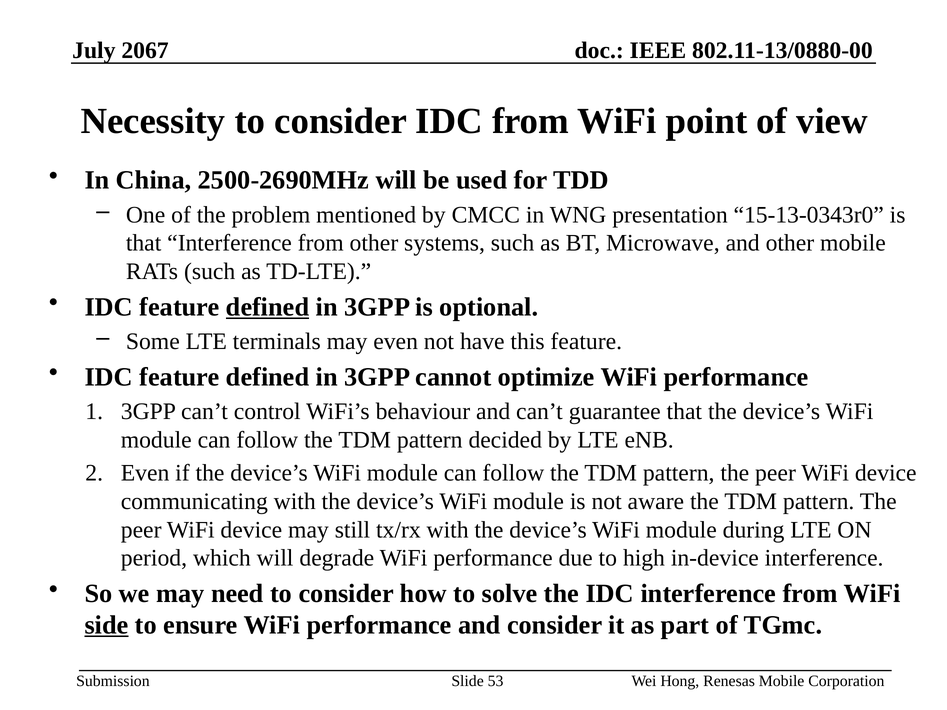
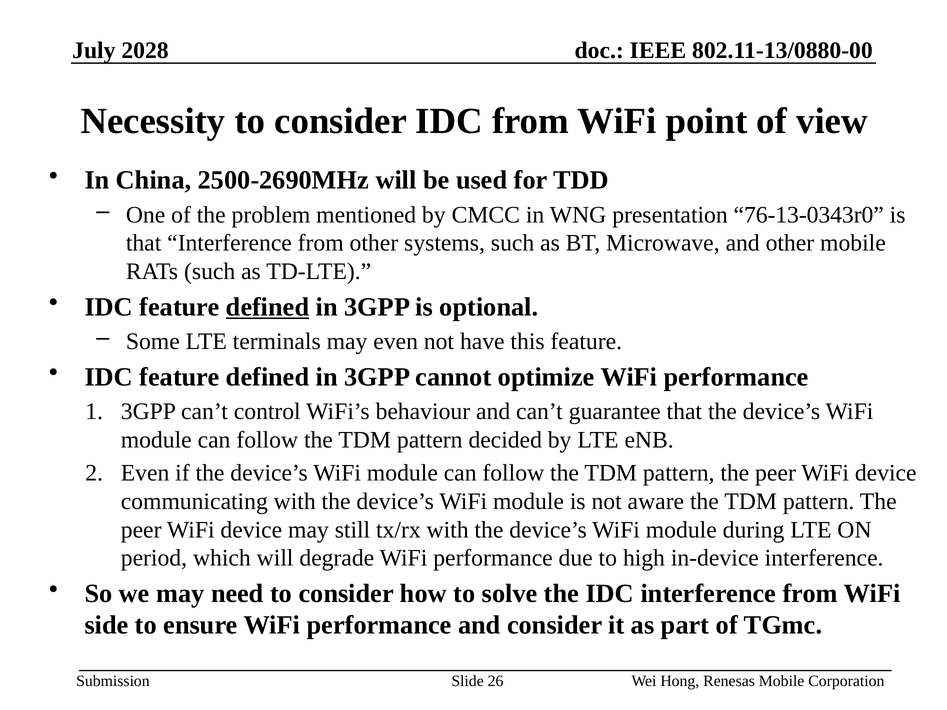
2067: 2067 -> 2028 (145, 51)
15-13-0343r0: 15-13-0343r0 -> 76-13-0343r0 (809, 215)
side underline: present -> none (106, 625)
53: 53 -> 26 (496, 681)
